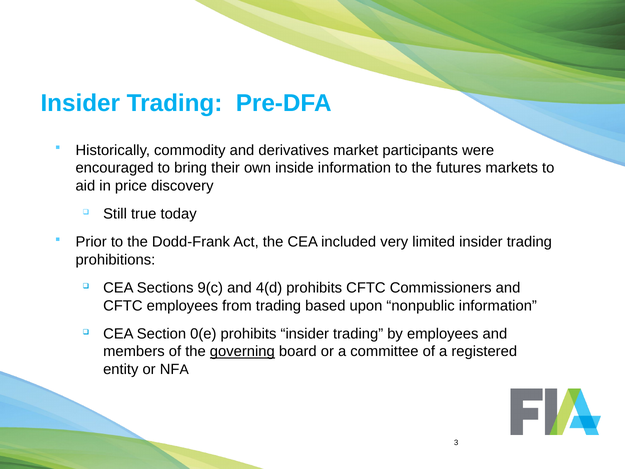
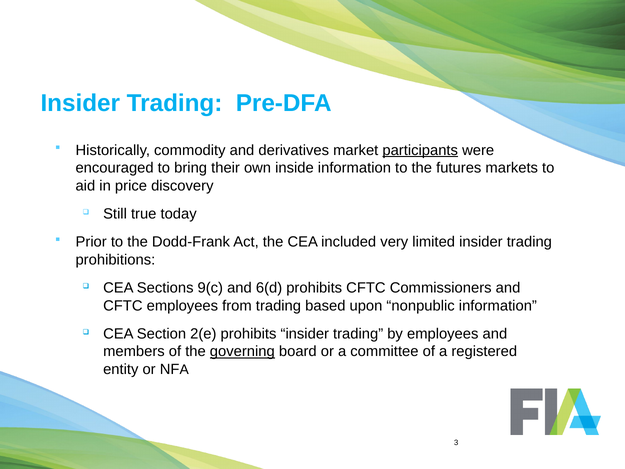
participants underline: none -> present (420, 150)
4(d: 4(d -> 6(d (269, 288)
0(e: 0(e -> 2(e (203, 334)
